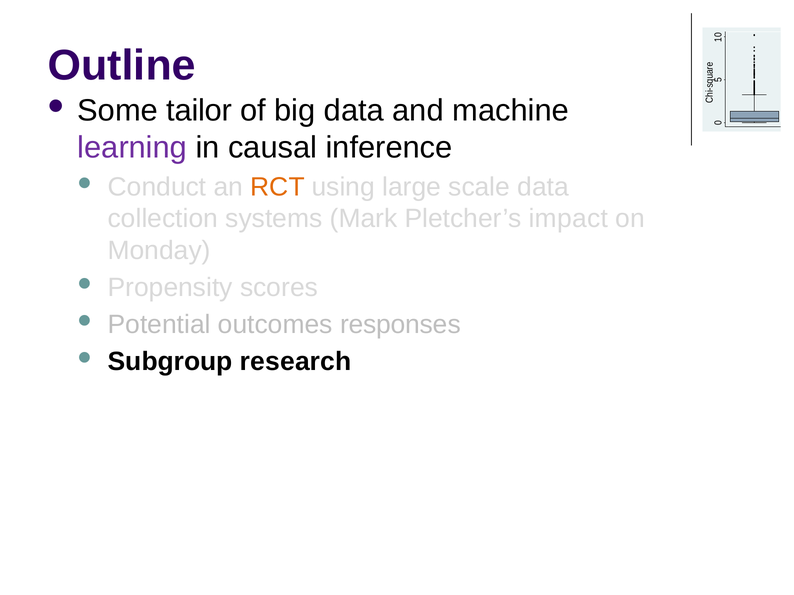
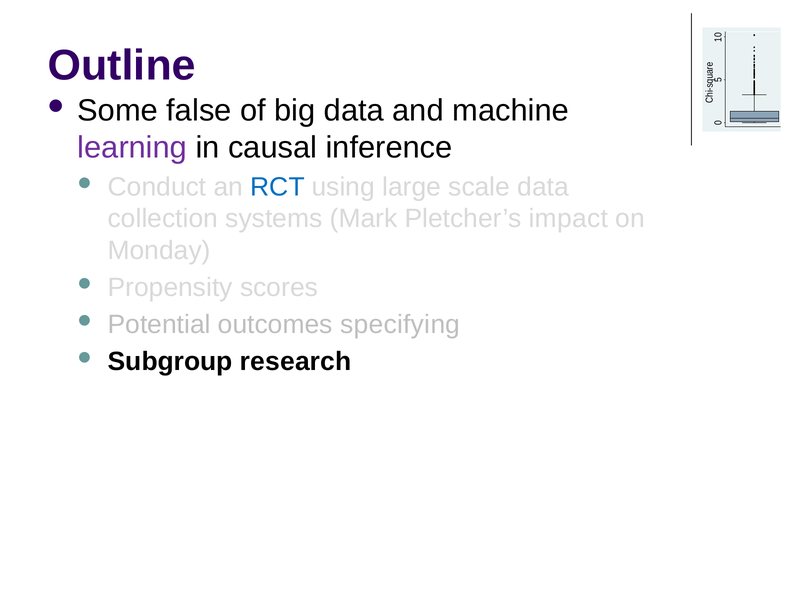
tailor: tailor -> false (199, 111)
RCT colour: orange -> blue (278, 187)
responses: responses -> specifying (400, 325)
